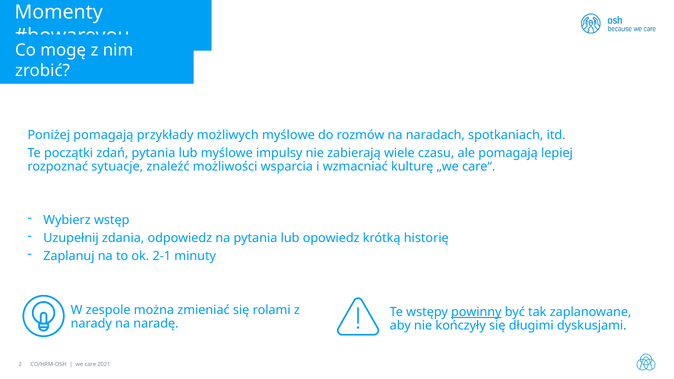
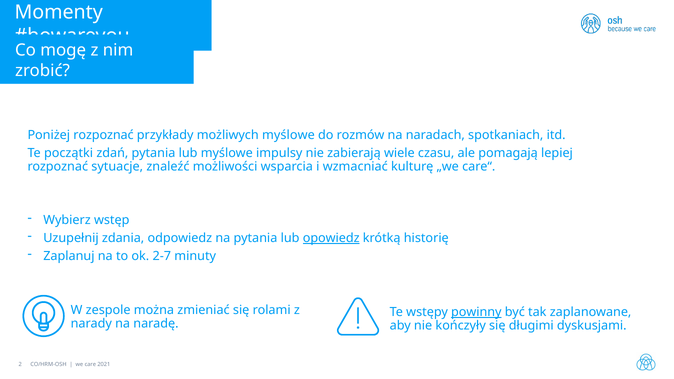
Poniżej pomagają: pomagają -> rozpoznać (103, 135)
opowiedz underline: none -> present (331, 238)
2-1: 2-1 -> 2-7 (162, 256)
